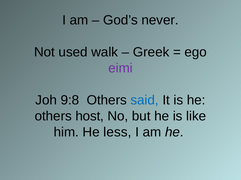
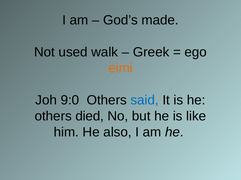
never: never -> made (160, 20)
eimi colour: purple -> orange (121, 68)
9:8: 9:8 -> 9:0 (70, 101)
host: host -> died (90, 117)
less: less -> also (117, 133)
